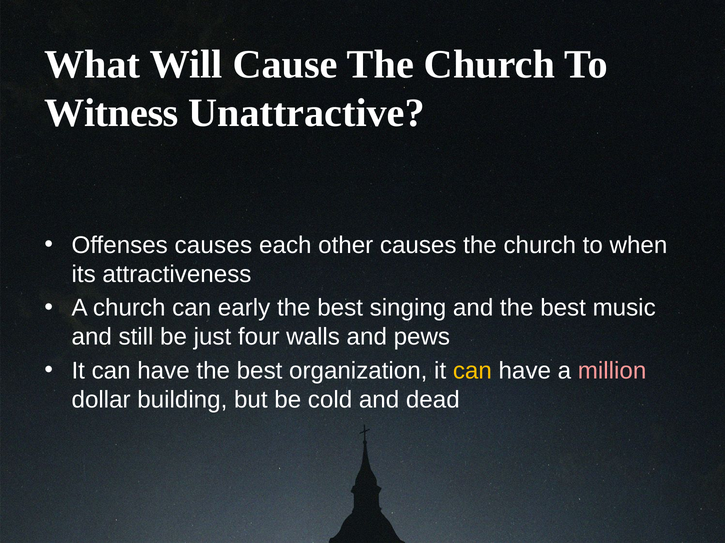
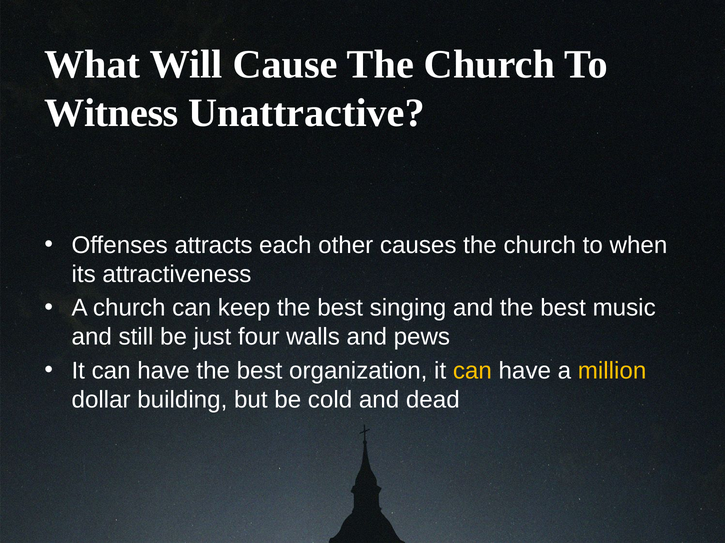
Offenses causes: causes -> attracts (214, 246)
early: early -> keep (244, 308)
million colour: pink -> yellow (612, 371)
